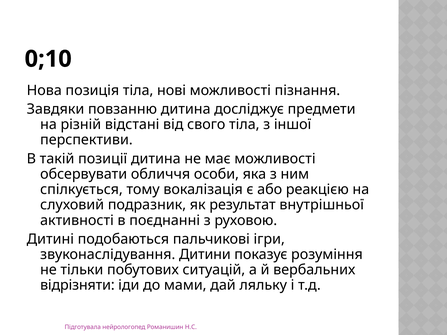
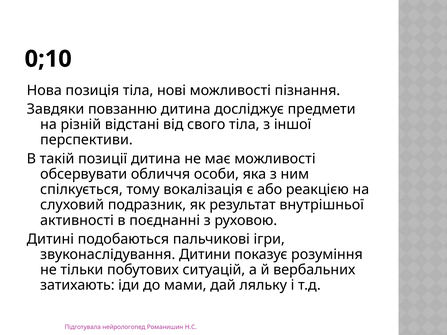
відрізняти: відрізняти -> затихають (77, 285)
